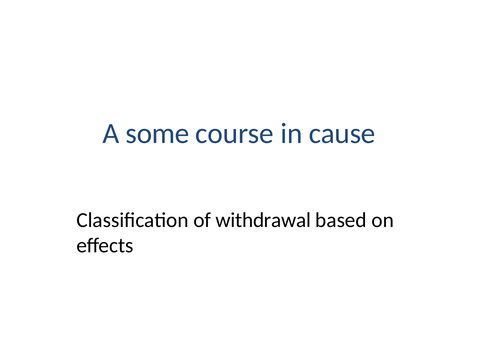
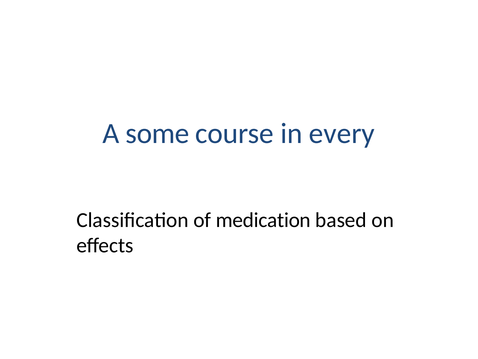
cause: cause -> every (342, 133)
withdrawal: withdrawal -> medication (263, 220)
